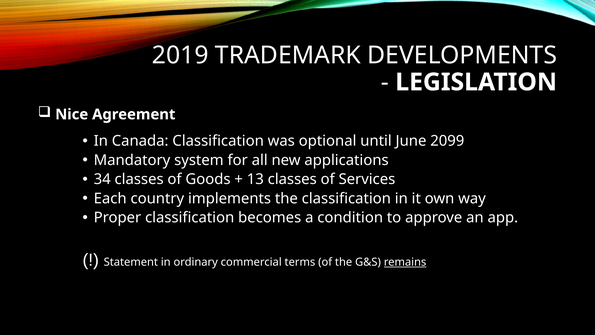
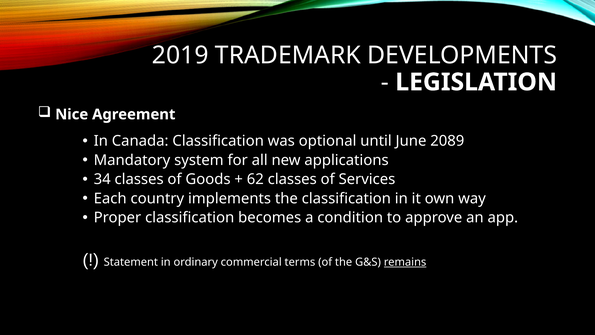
2099: 2099 -> 2089 (447, 141)
13: 13 -> 62 (255, 179)
